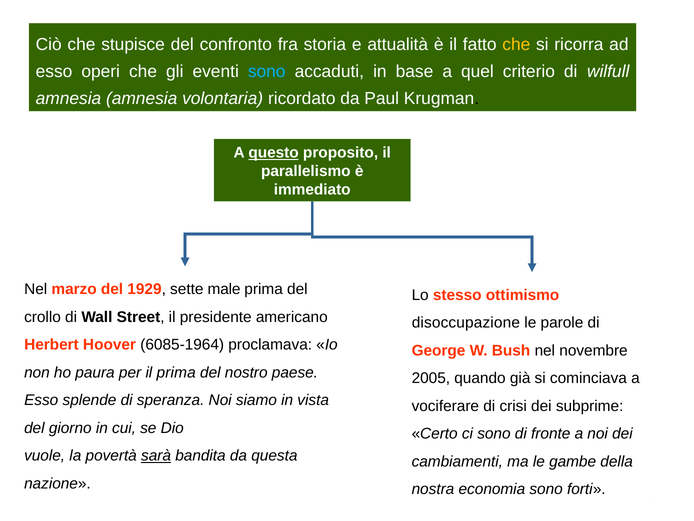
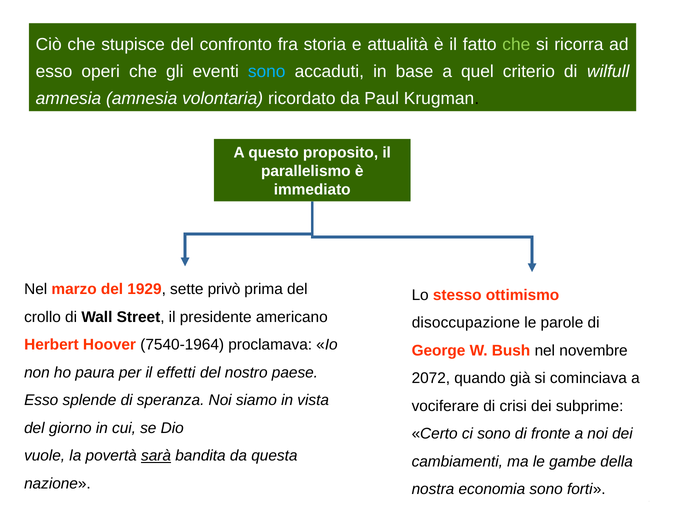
che colour: yellow -> light green (516, 44)
questo underline: present -> none (274, 153)
male: male -> privò (224, 289)
6085-1964: 6085-1964 -> 7540-1964 (182, 344)
il prima: prima -> effetti (176, 372)
2005: 2005 -> 2072 (431, 378)
